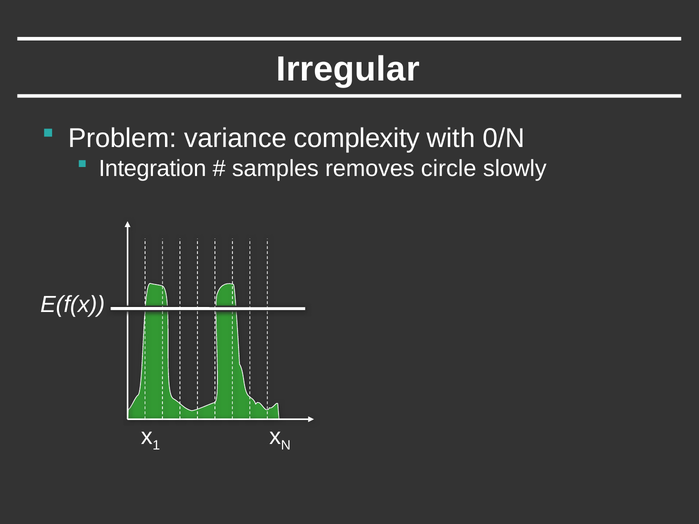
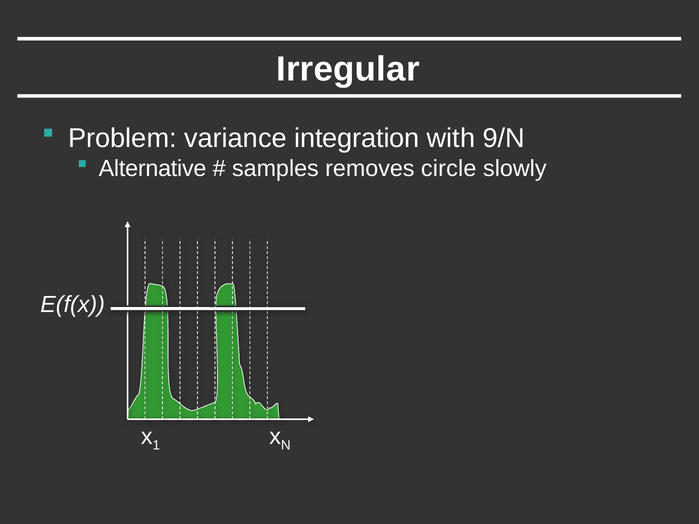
complexity: complexity -> integration (357, 138)
0/N: 0/N -> 9/N (504, 138)
Integration: Integration -> Alternative (153, 168)
